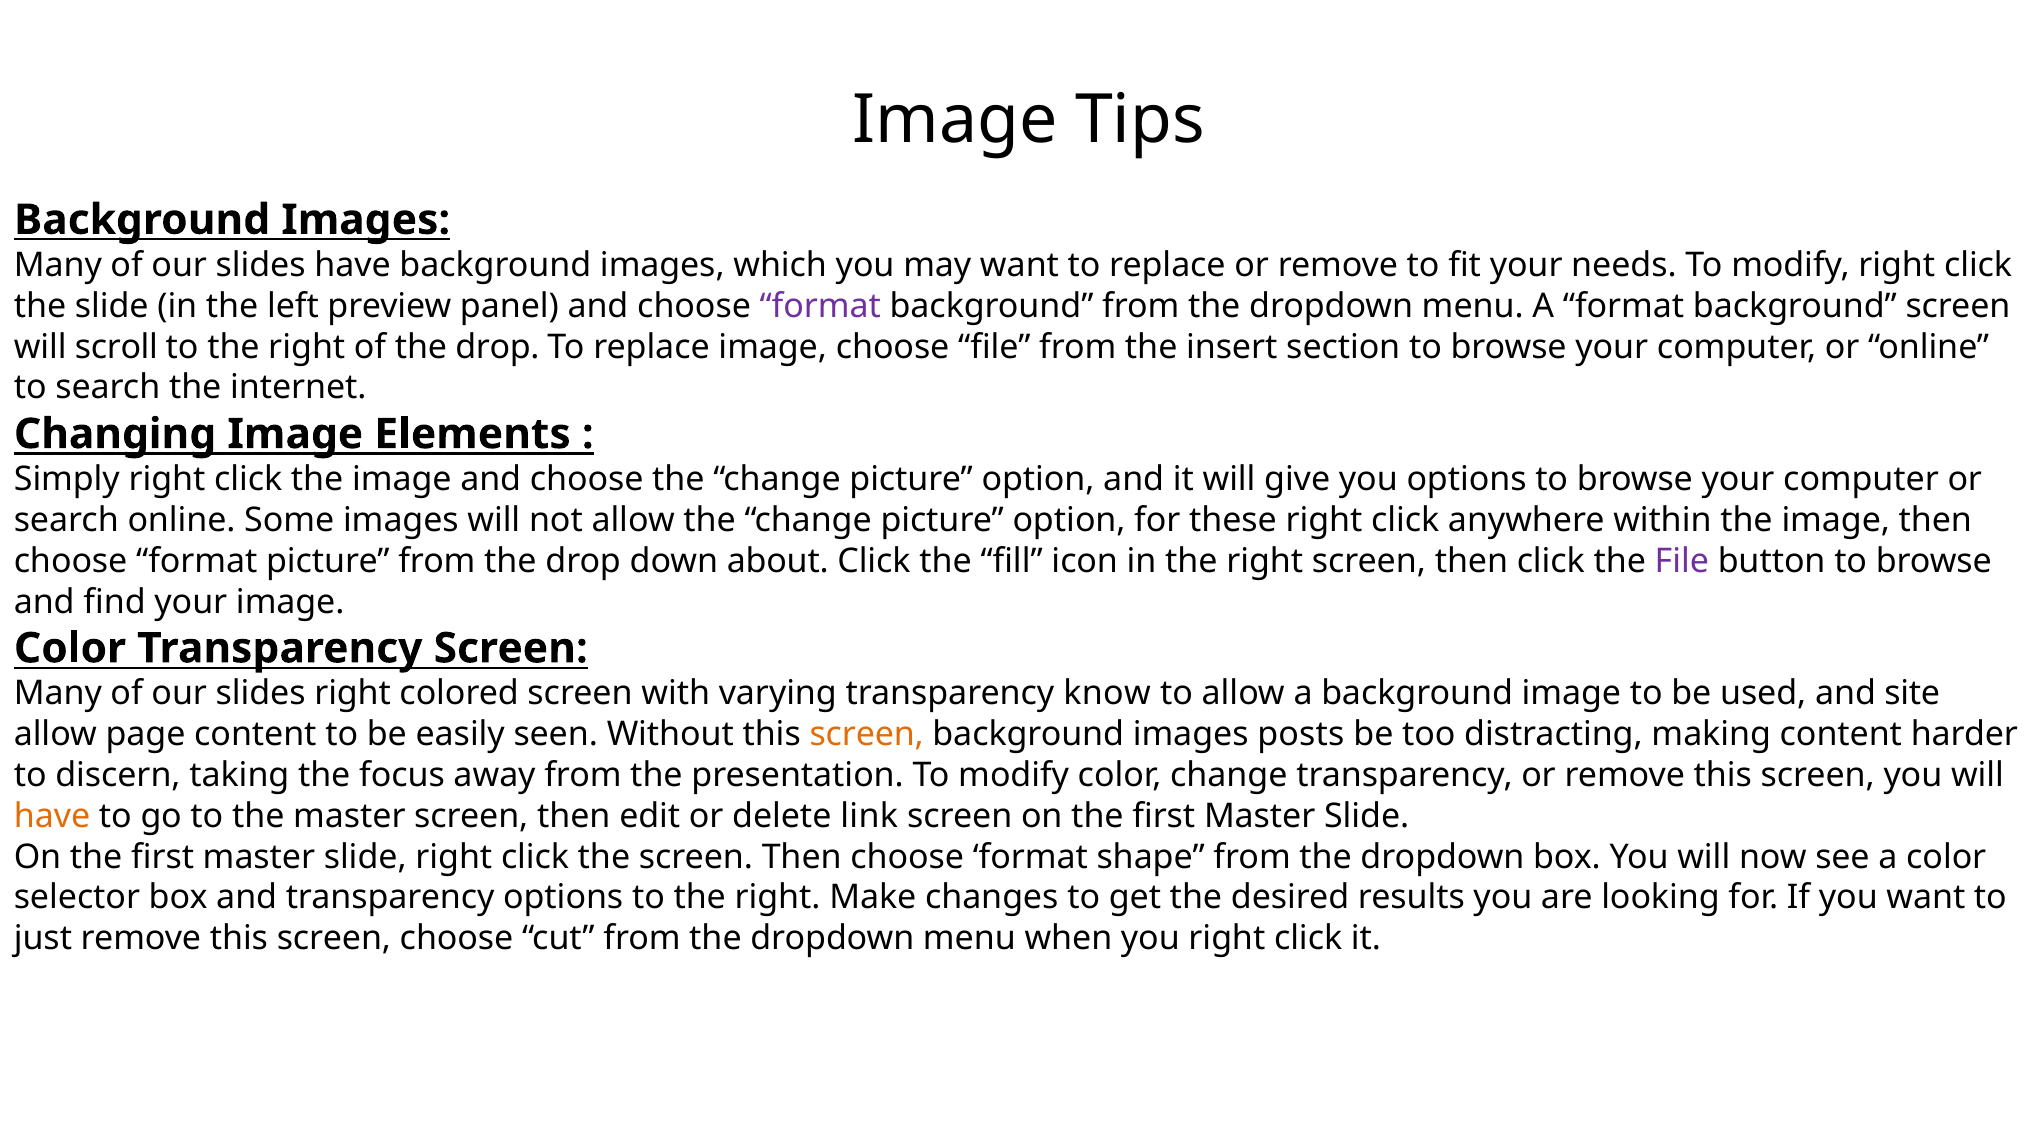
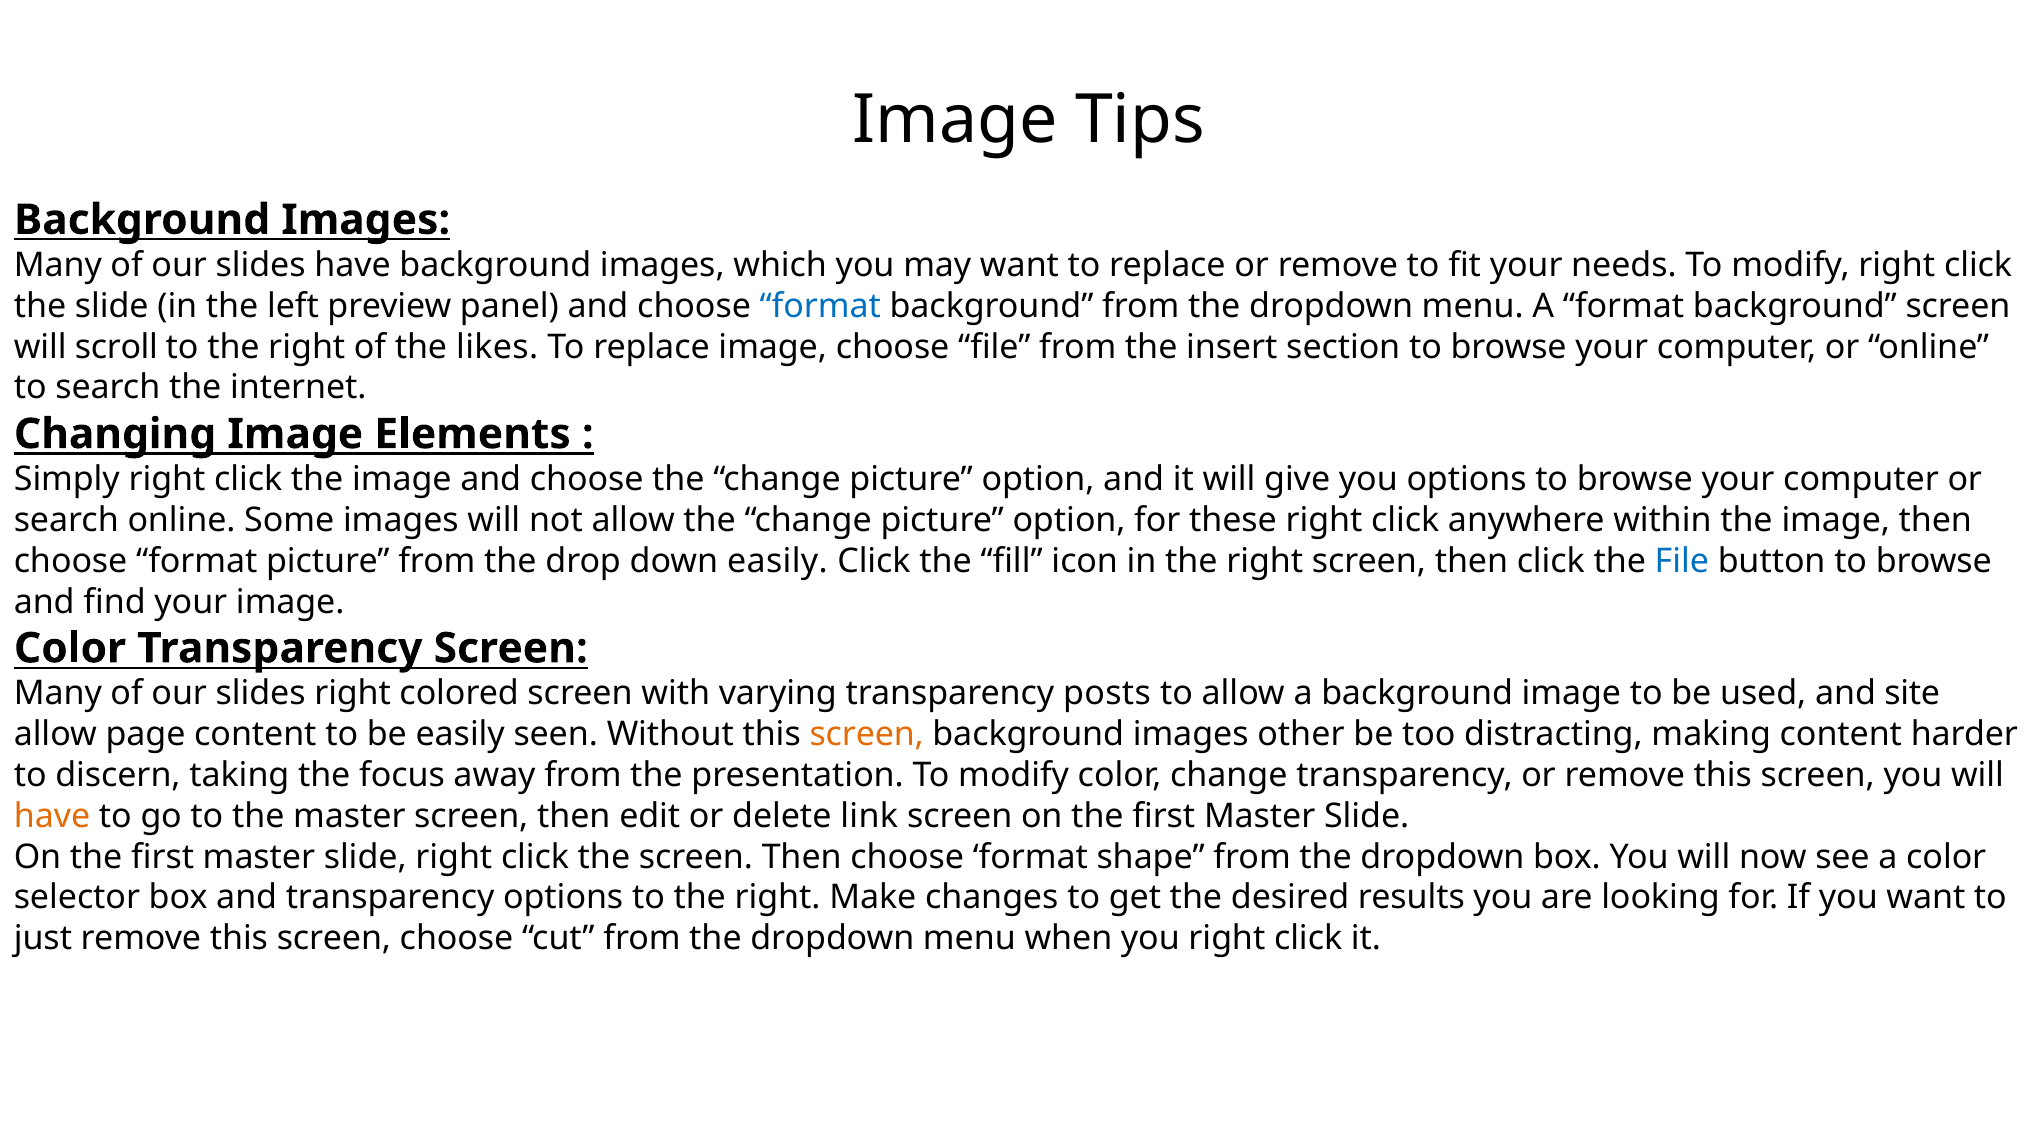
format colour: purple -> blue (820, 306)
of the drop: drop -> likes (497, 347)
down about: about -> easily (777, 561)
File colour: purple -> blue (1682, 561)
know: know -> posts (1107, 694)
posts: posts -> other (1301, 735)
